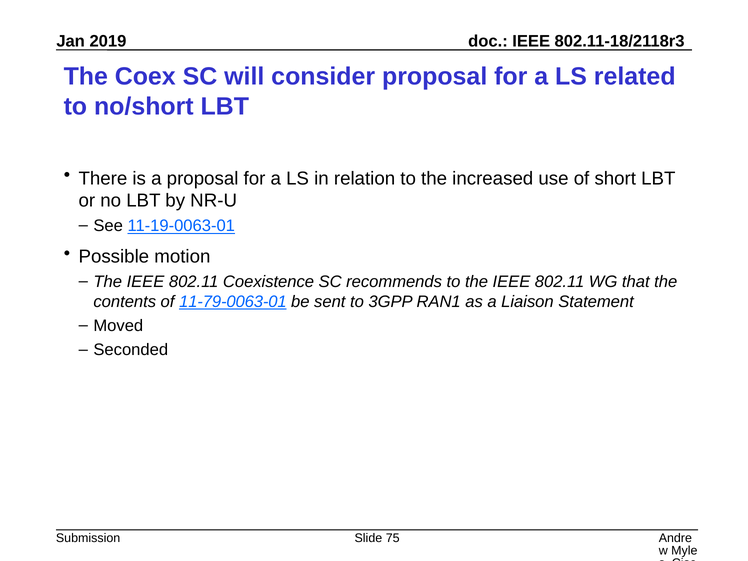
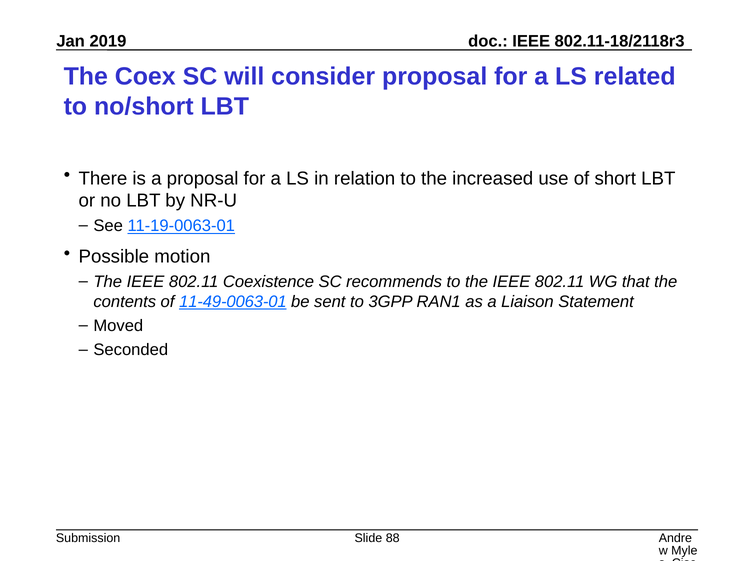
11-79-0063-01: 11-79-0063-01 -> 11-49-0063-01 (233, 302)
75: 75 -> 88 (393, 538)
